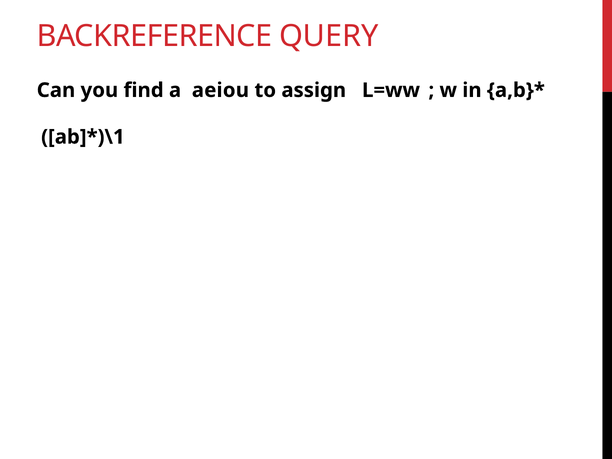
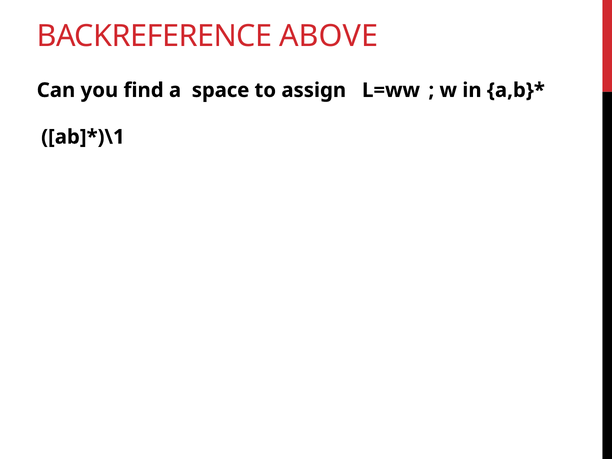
QUERY: QUERY -> ABOVE (329, 36)
aeiou: aeiou -> space (221, 90)
